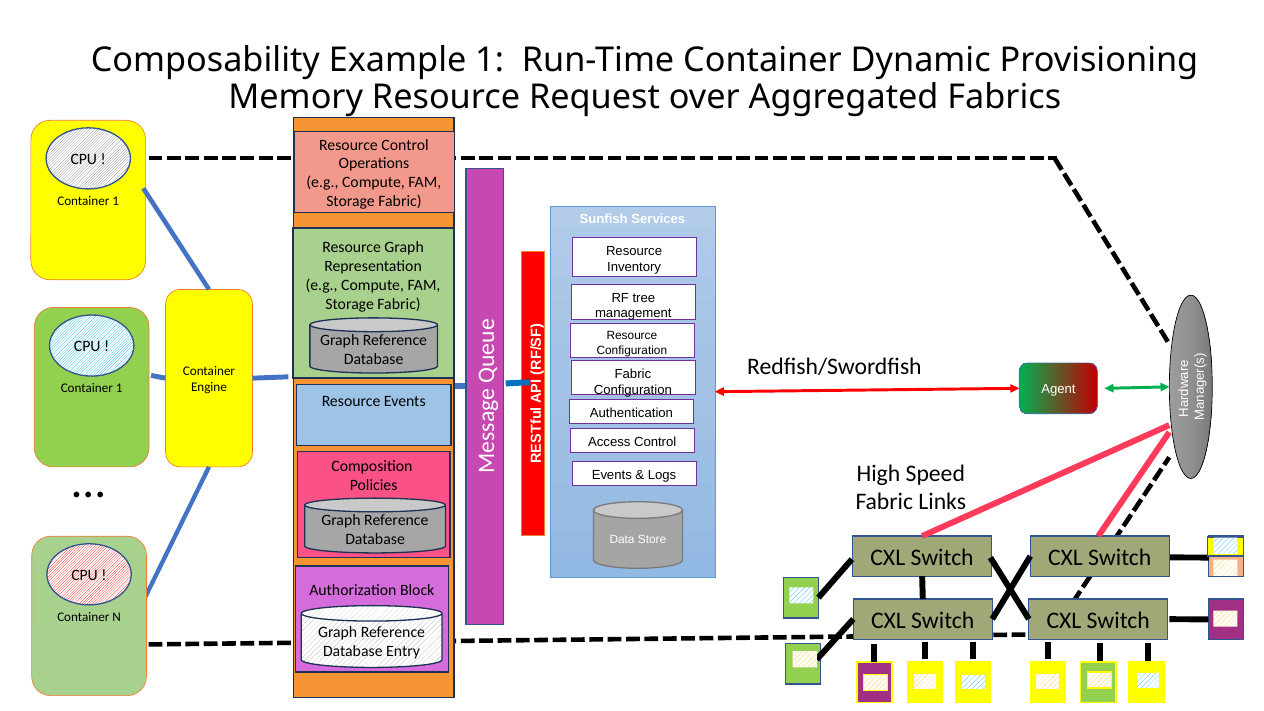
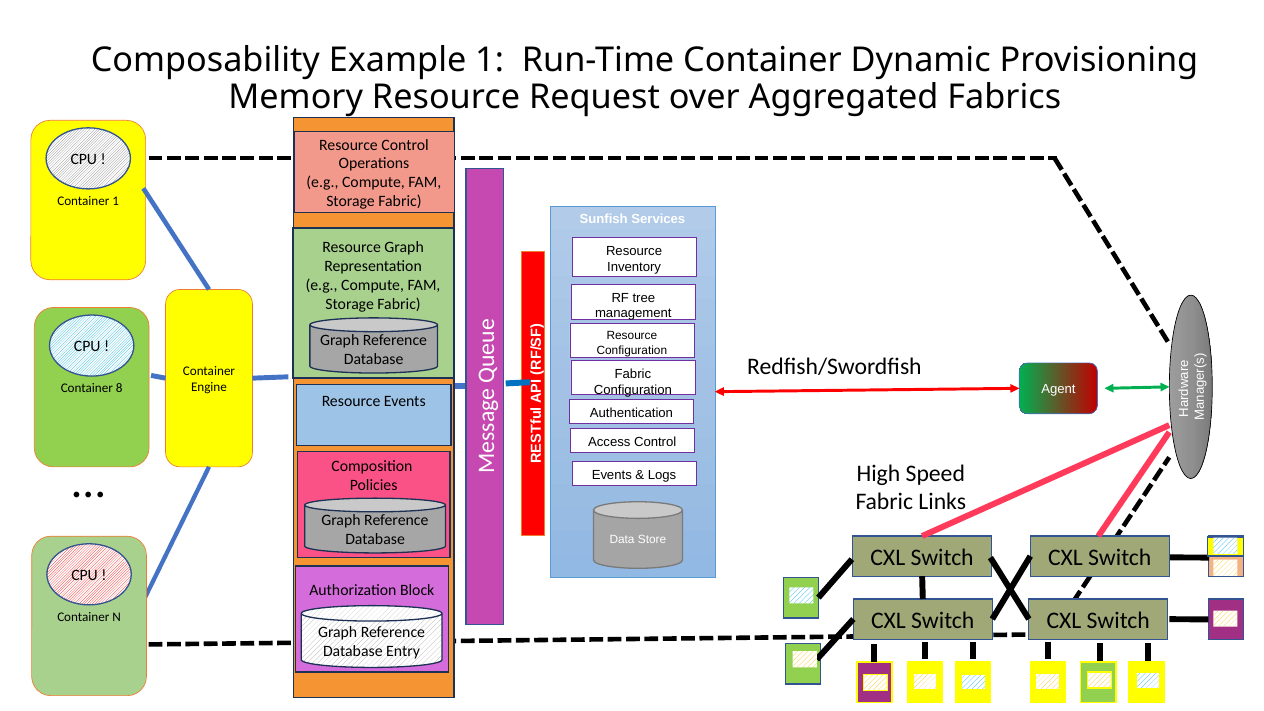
1: 1 -> 8 (119, 388)
